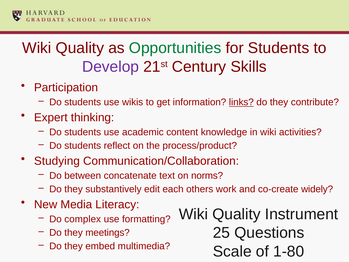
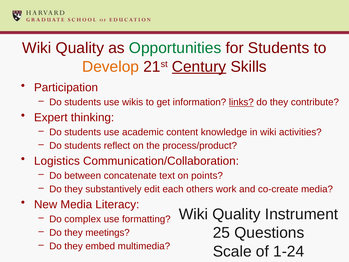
Develop colour: purple -> orange (111, 67)
Century underline: none -> present (199, 67)
Studying: Studying -> Logistics (57, 161)
norms: norms -> points (207, 175)
co-create widely: widely -> media (317, 189)
1-80: 1-80 -> 1-24 (289, 251)
